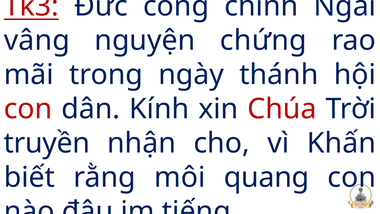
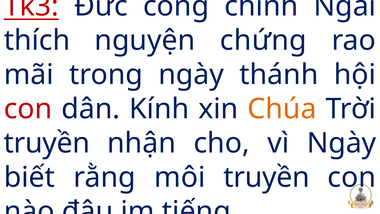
vâng: vâng -> thích (37, 40)
Chúa colour: red -> orange (282, 109)
vì Khấn: Khấn -> Ngày (341, 143)
môi quang: quang -> truyền (267, 177)
